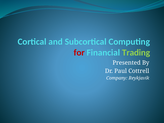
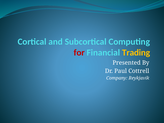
Trading colour: light green -> yellow (136, 53)
